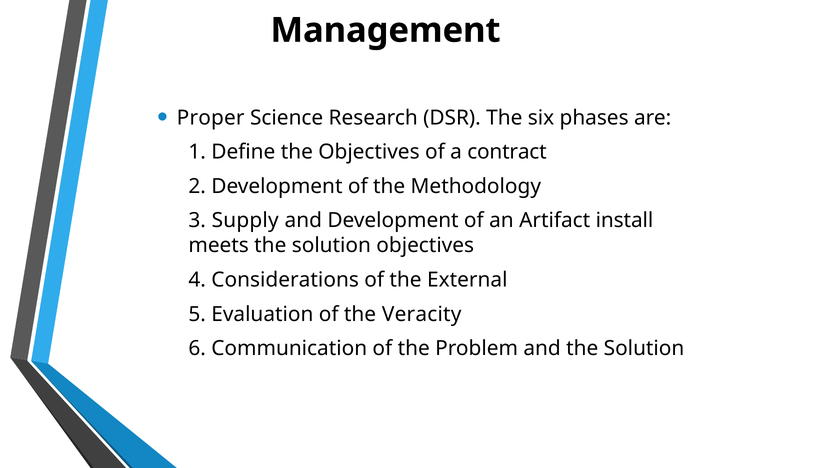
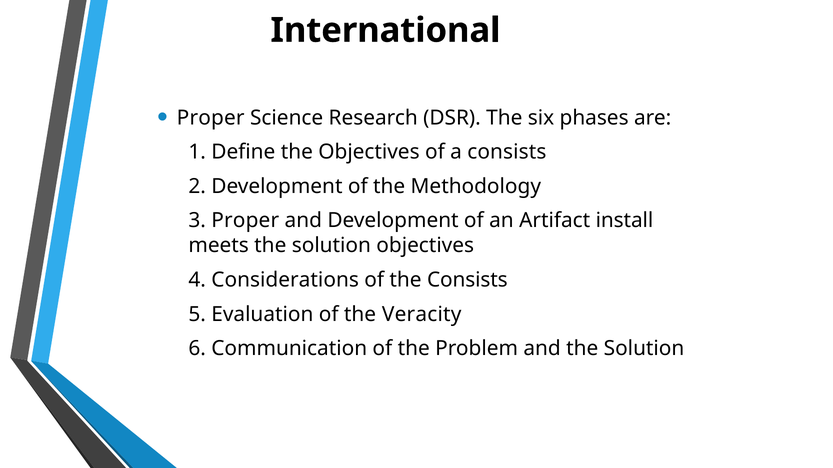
Management: Management -> International (385, 30)
a contract: contract -> consists (507, 152)
3 Supply: Supply -> Proper (245, 221)
the External: External -> Consists (467, 280)
